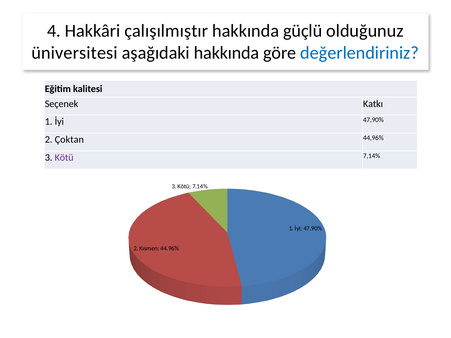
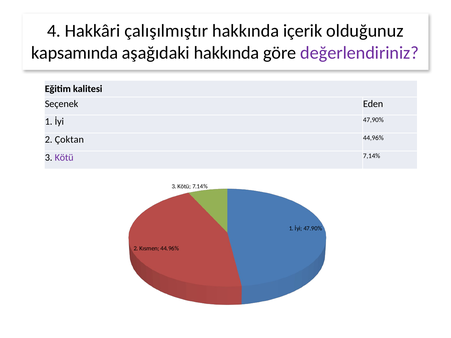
güçlü: güçlü -> içerik (303, 31)
üniversitesi: üniversitesi -> kapsamında (75, 53)
değerlendiriniz colour: blue -> purple (360, 53)
Katkı: Katkı -> Eden (373, 104)
